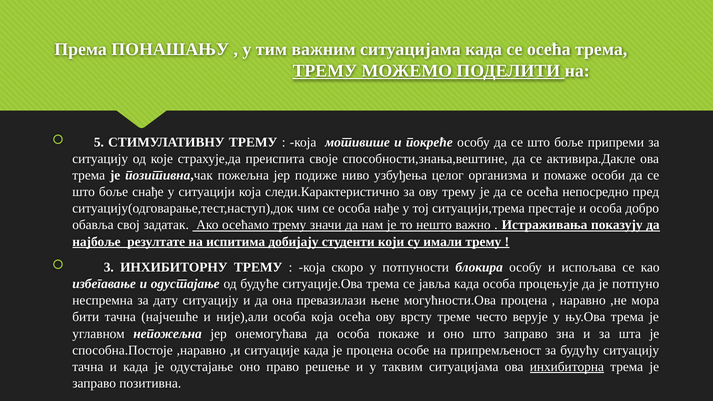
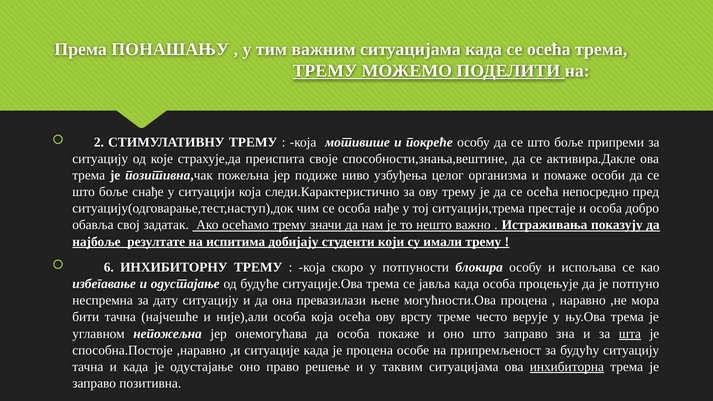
5: 5 -> 2 (99, 142)
3: 3 -> 6 (109, 267)
шта underline: none -> present (630, 334)
